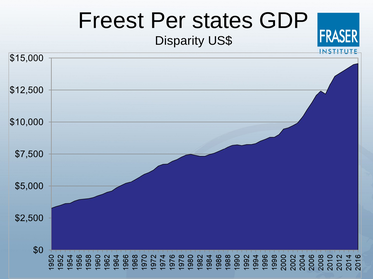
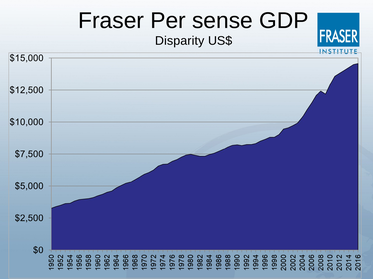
Freest: Freest -> Fraser (111, 21)
states: states -> sense (223, 21)
